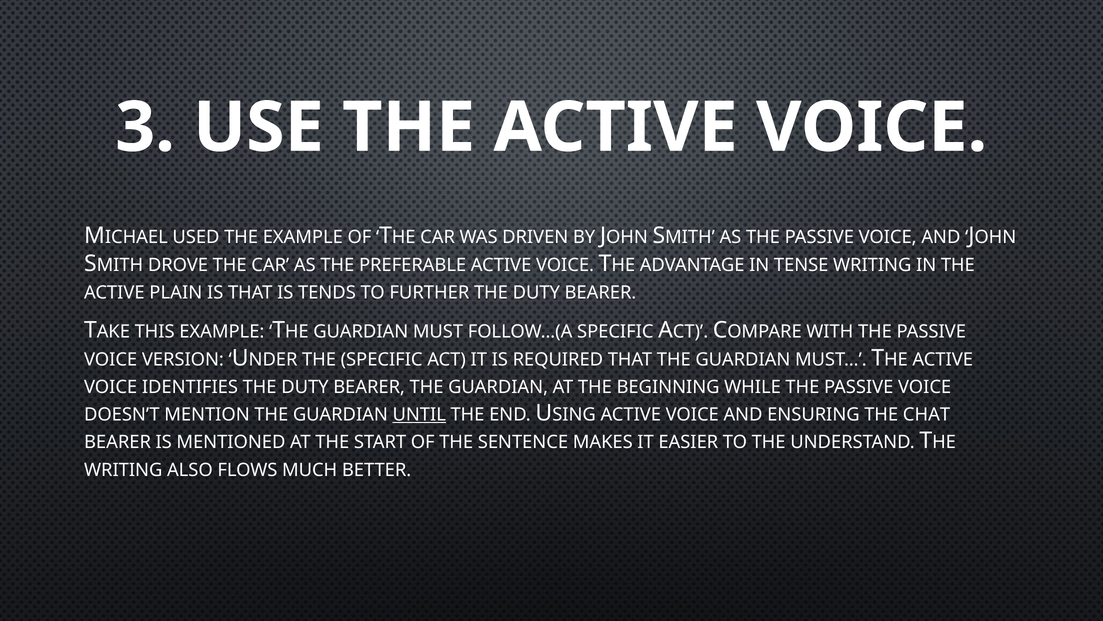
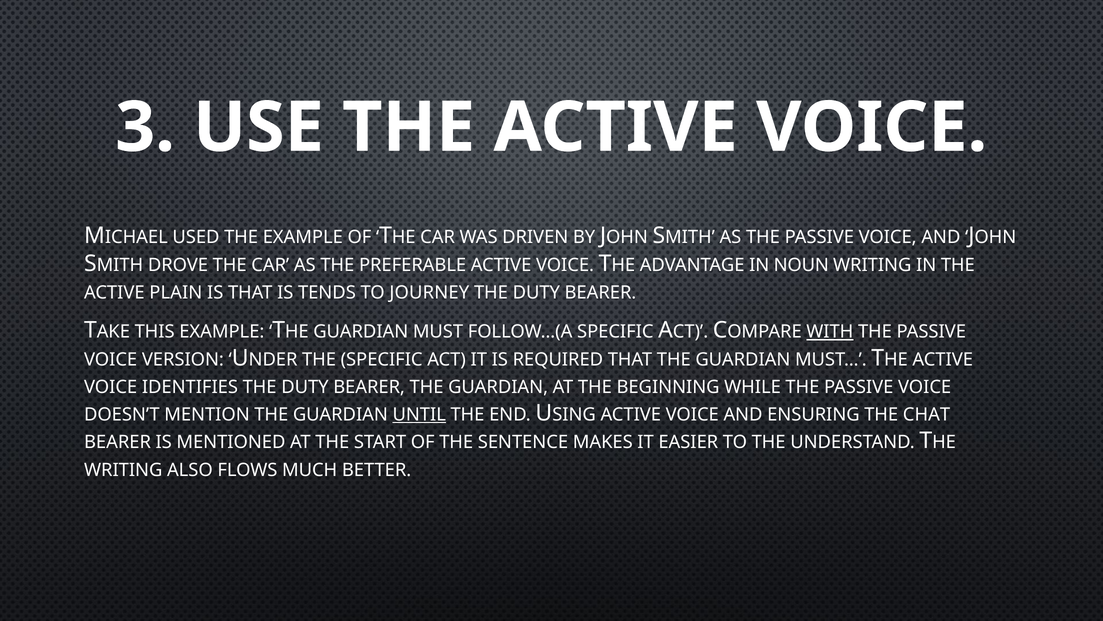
TENSE: TENSE -> NOUN (801, 265)
FURTHER: FURTHER -> JOURNEY (429, 292)
WITH underline: none -> present (830, 332)
